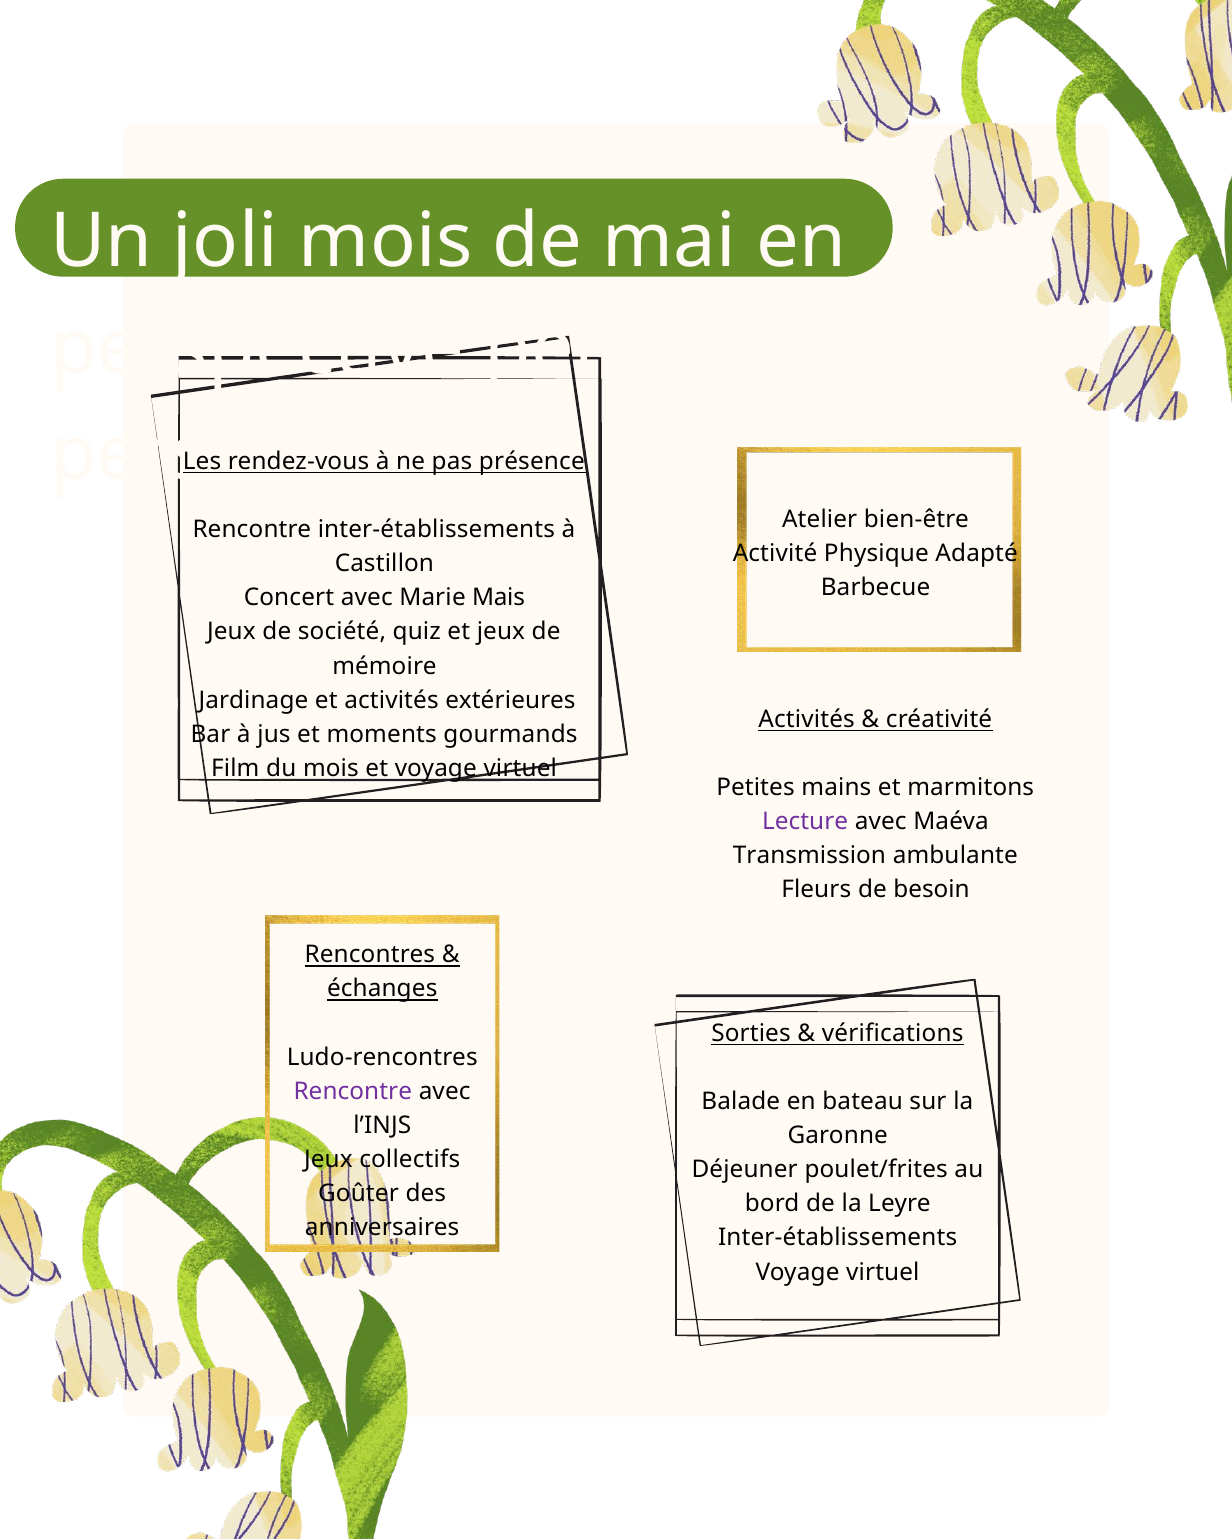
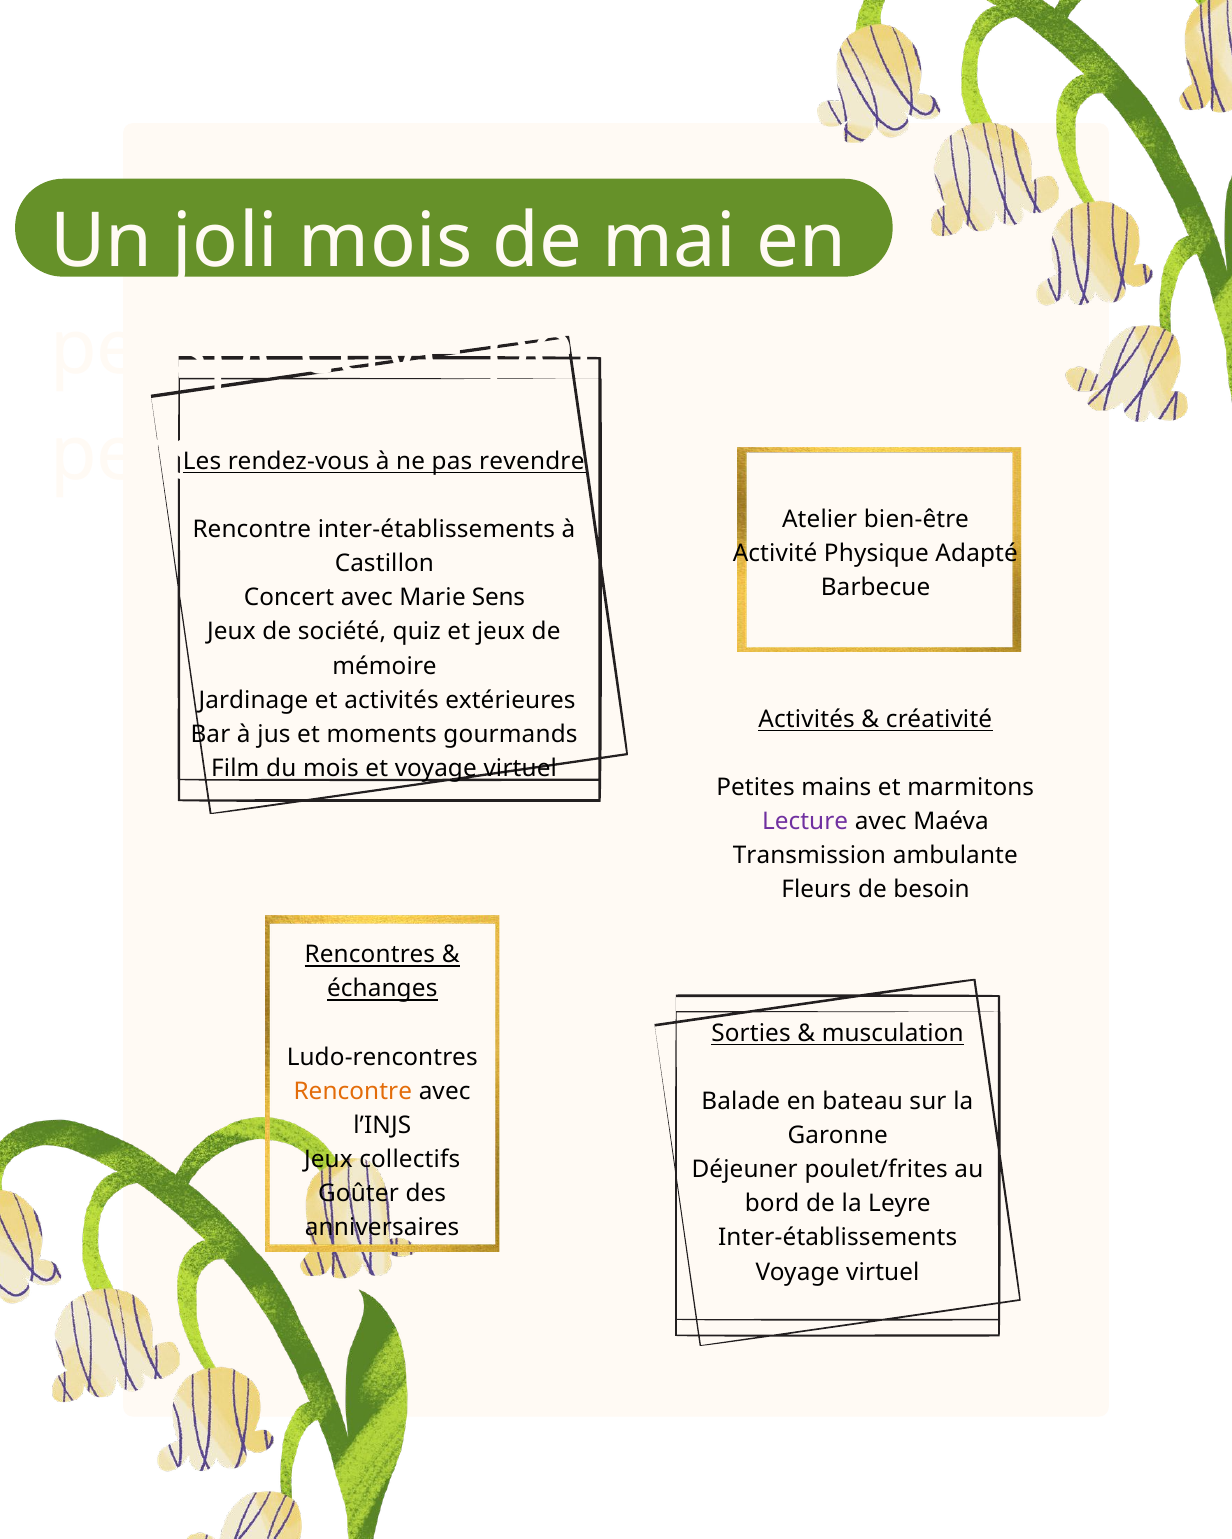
présence: présence -> revendre (532, 462)
Mais: Mais -> Sens (498, 598)
vérifications: vérifications -> musculation (893, 1034)
Rencontre colour: purple -> orange (353, 1091)
